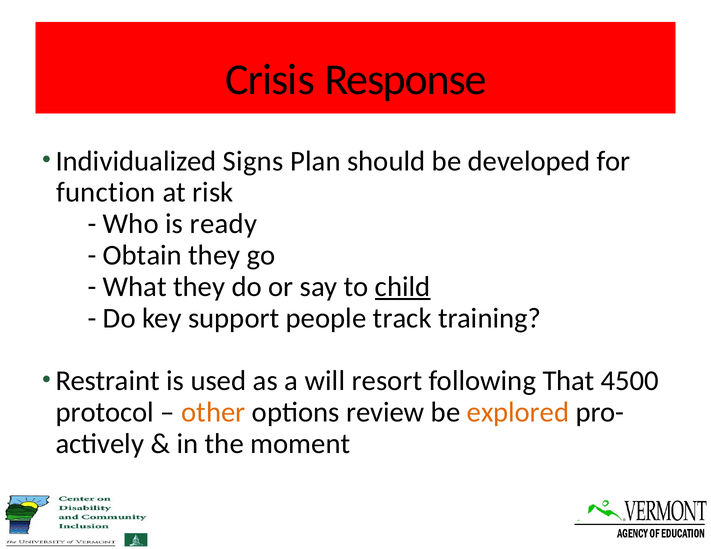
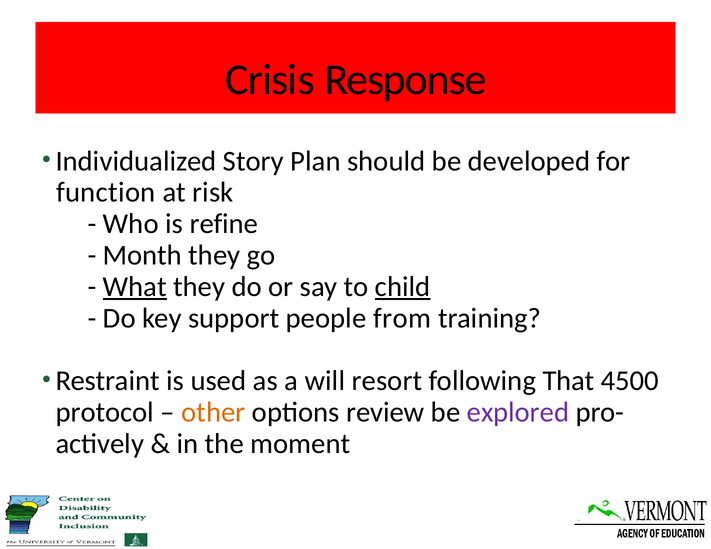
Signs: Signs -> Story (253, 161)
ready: ready -> refine (224, 224)
Obtain: Obtain -> Month (142, 255)
What underline: none -> present (135, 287)
track: track -> from (402, 318)
explored colour: orange -> purple (518, 413)
